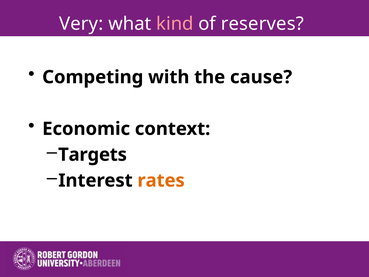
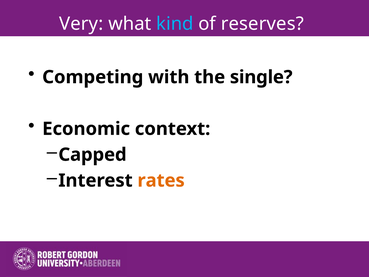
kind colour: pink -> light blue (175, 24)
cause: cause -> single (261, 77)
Targets: Targets -> Capped (92, 155)
